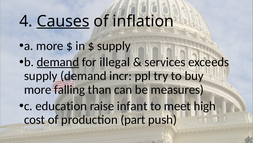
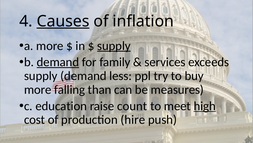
supply underline: none -> present (114, 46)
illegal: illegal -> family (115, 62)
incr: incr -> less (121, 76)
infant: infant -> count (132, 106)
high underline: none -> present (205, 106)
part: part -> hire (133, 119)
